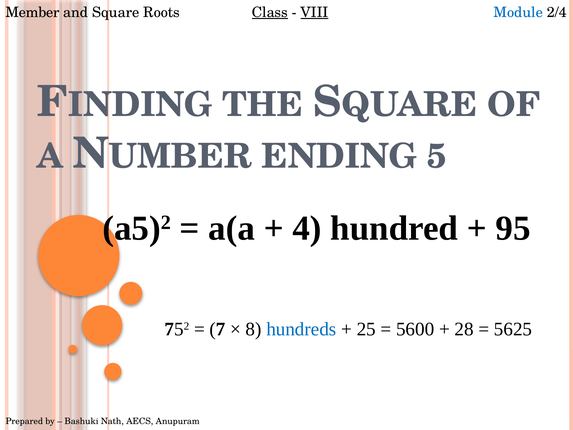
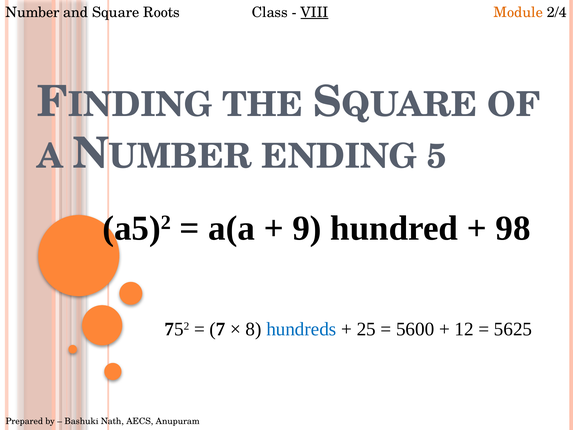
Member: Member -> Number (33, 12)
Class underline: present -> none (270, 12)
Module colour: blue -> orange (518, 12)
4: 4 -> 9 (307, 228)
95: 95 -> 98 (513, 228)
28: 28 -> 12 (464, 329)
